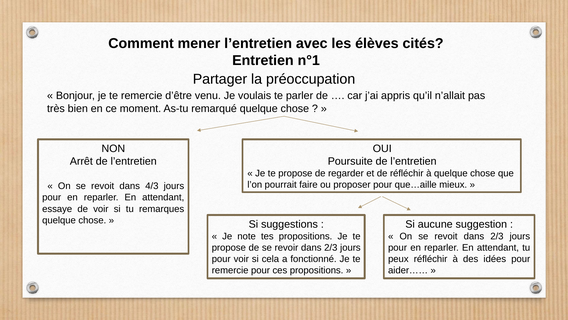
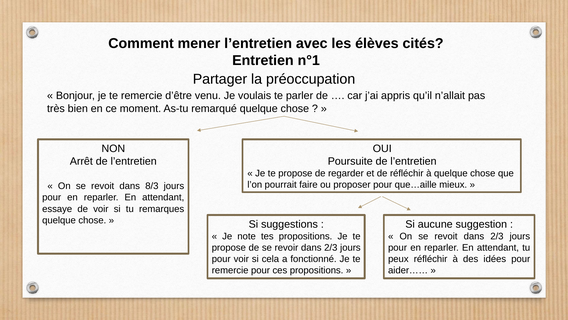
4/3: 4/3 -> 8/3 (152, 186)
